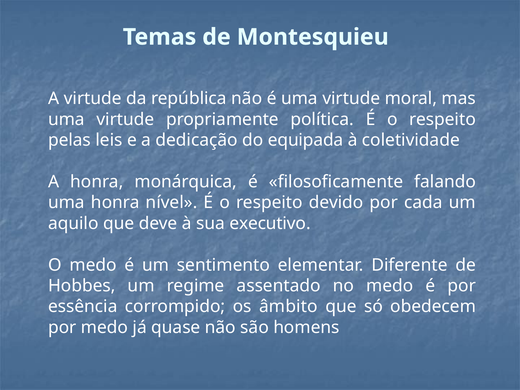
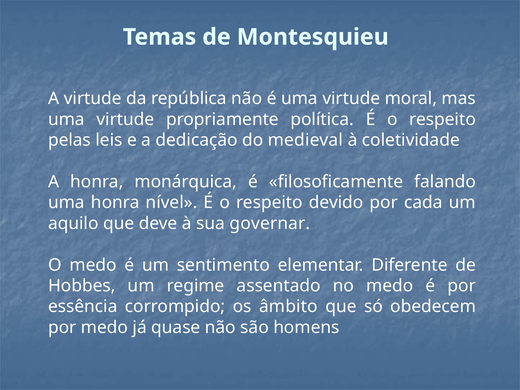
equipada: equipada -> medieval (305, 140)
executivo: executivo -> governar (270, 223)
